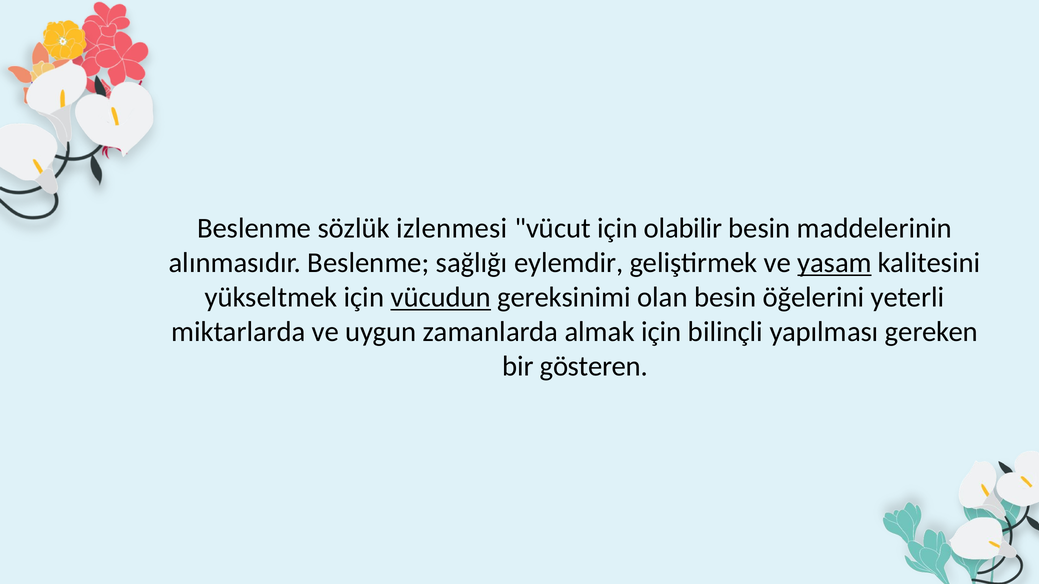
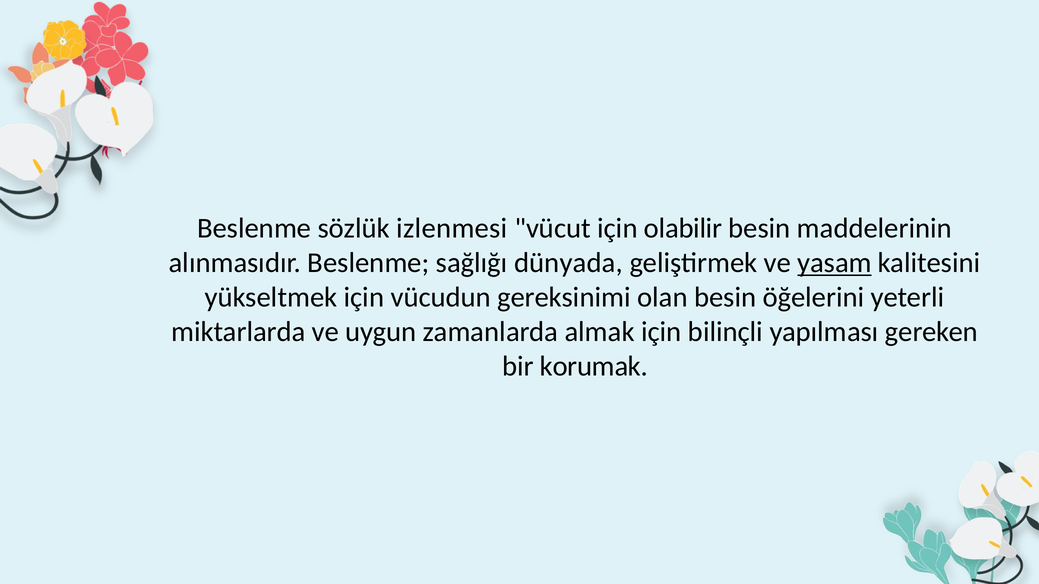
eylemdir: eylemdir -> dünyada (569, 263)
vücudun underline: present -> none (441, 298)
gösteren: gösteren -> korumak (594, 367)
